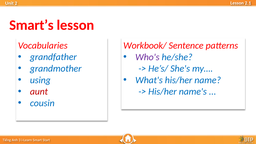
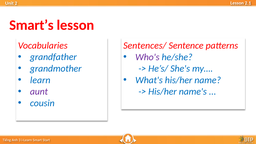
Workbook/: Workbook/ -> Sentences/ (145, 46)
using: using -> learn (40, 80)
aunt colour: red -> purple (39, 92)
